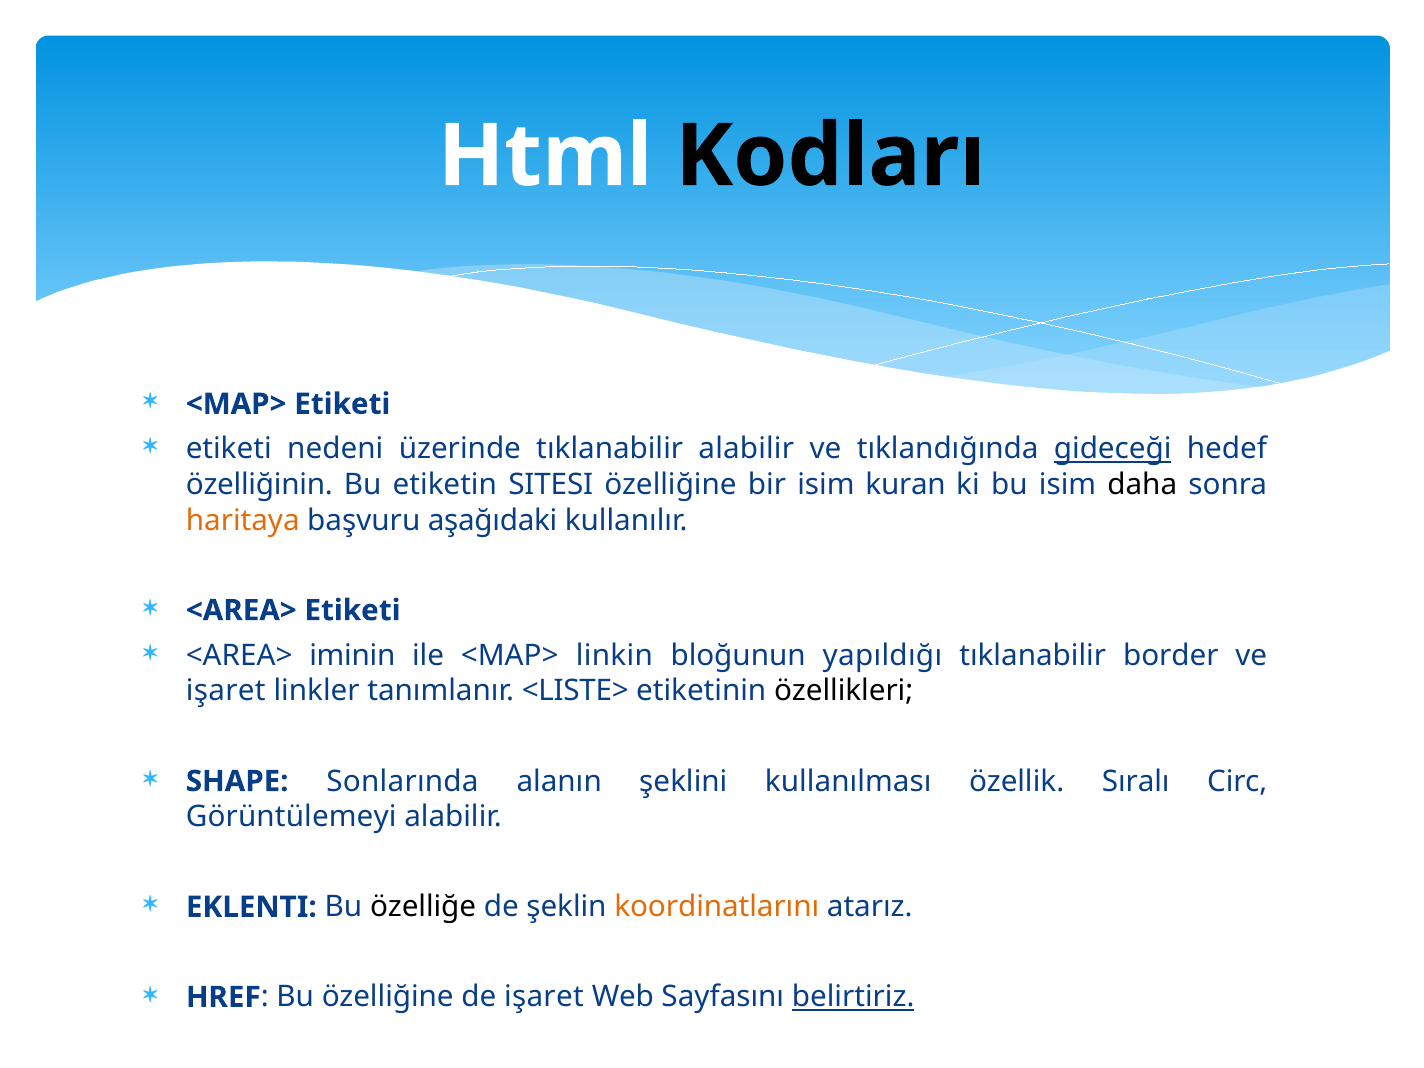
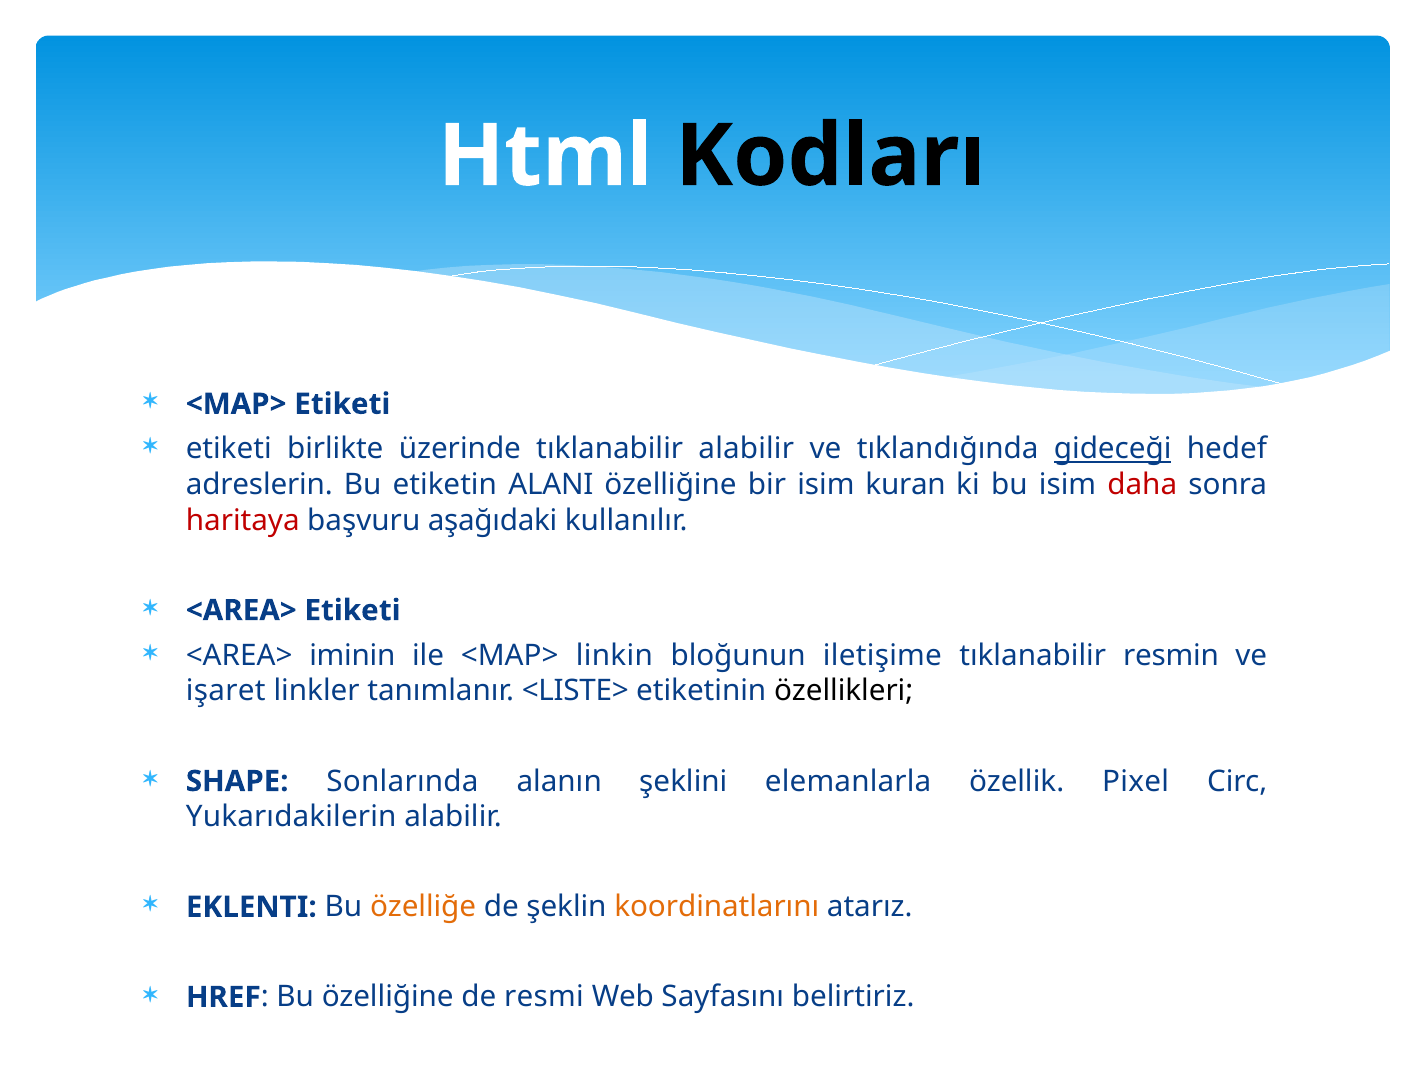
nedeni: nedeni -> birlikte (335, 449)
özelliğinin: özelliğinin -> adreslerin (259, 485)
SITESI: SITESI -> ALANI (551, 485)
daha colour: black -> red (1142, 485)
haritaya colour: orange -> red (243, 520)
yapıldığı: yapıldığı -> iletişime (882, 656)
border: border -> resmin (1171, 656)
kullanılması: kullanılması -> elemanlarla (848, 781)
Sıralı: Sıralı -> Pixel (1136, 781)
Görüntülemeyi: Görüntülemeyi -> Yukarıdakilerin (291, 817)
özelliğe colour: black -> orange (423, 907)
de işaret: işaret -> resmi (544, 997)
belirtiriz underline: present -> none (853, 997)
